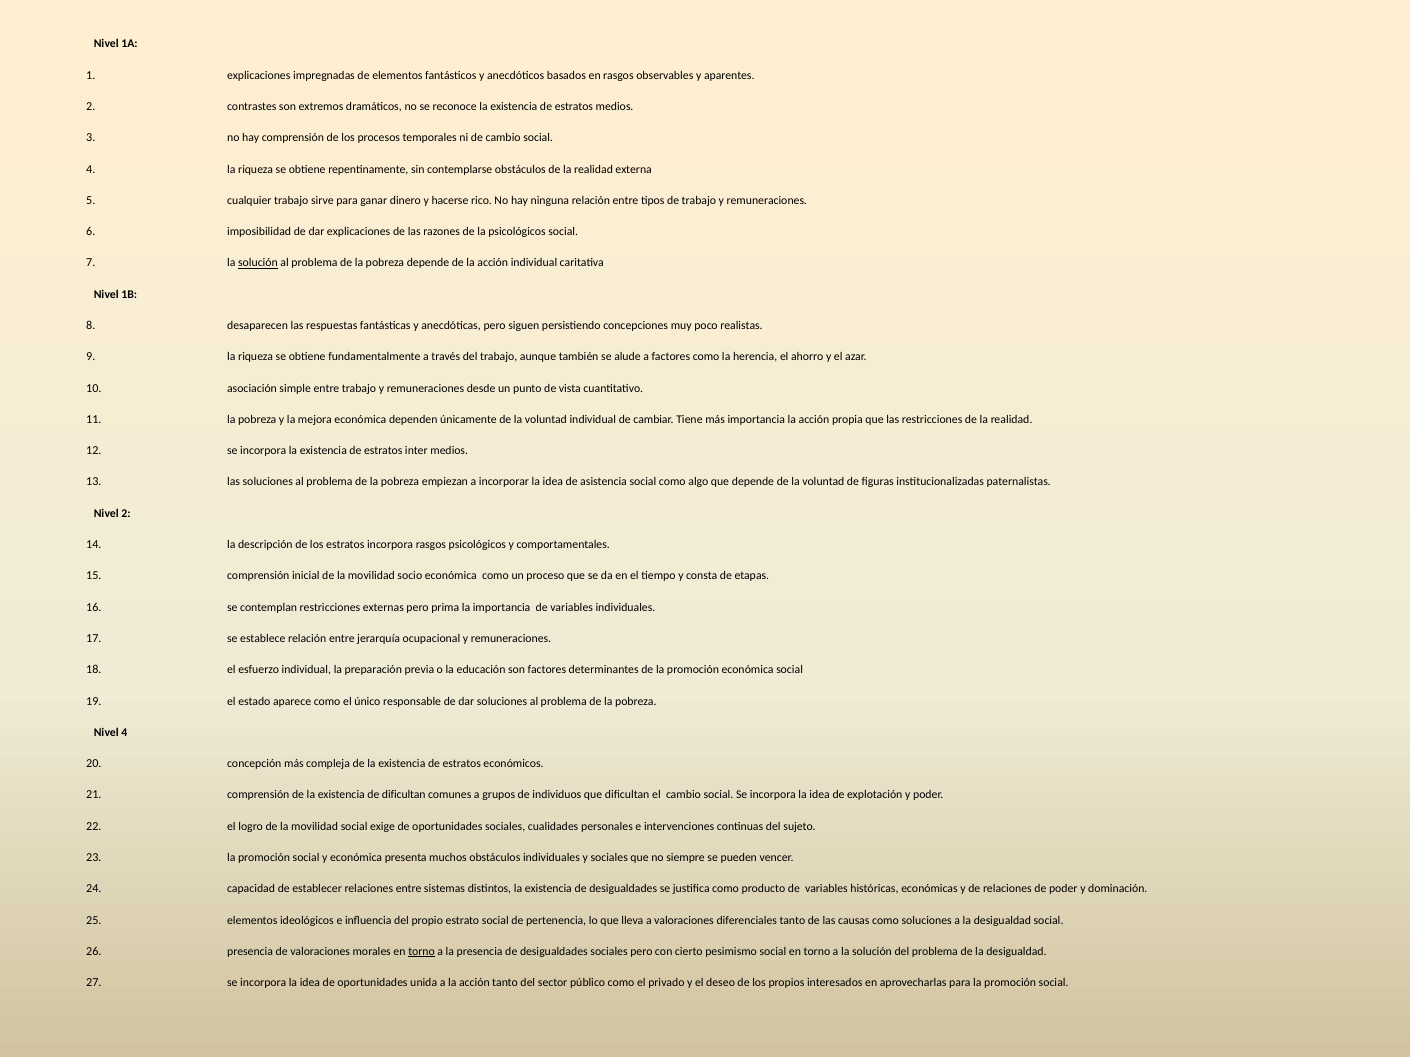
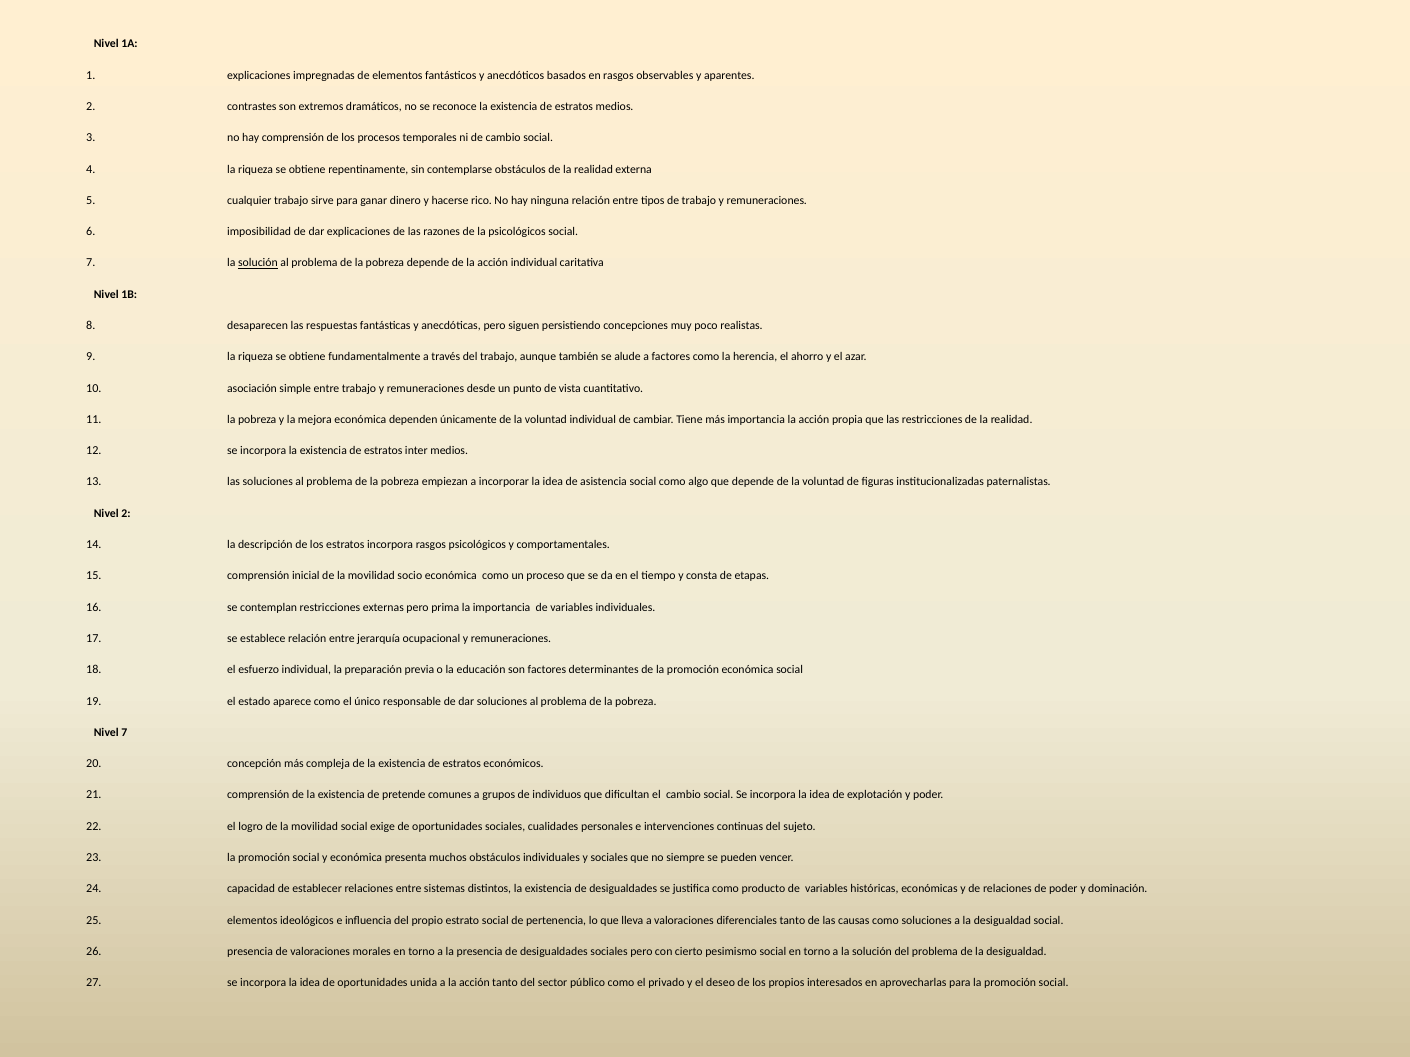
Nivel 4: 4 -> 7 (124, 733)
de dificultan: dificultan -> pretende (404, 795)
torno underline: present -> none (422, 952)
